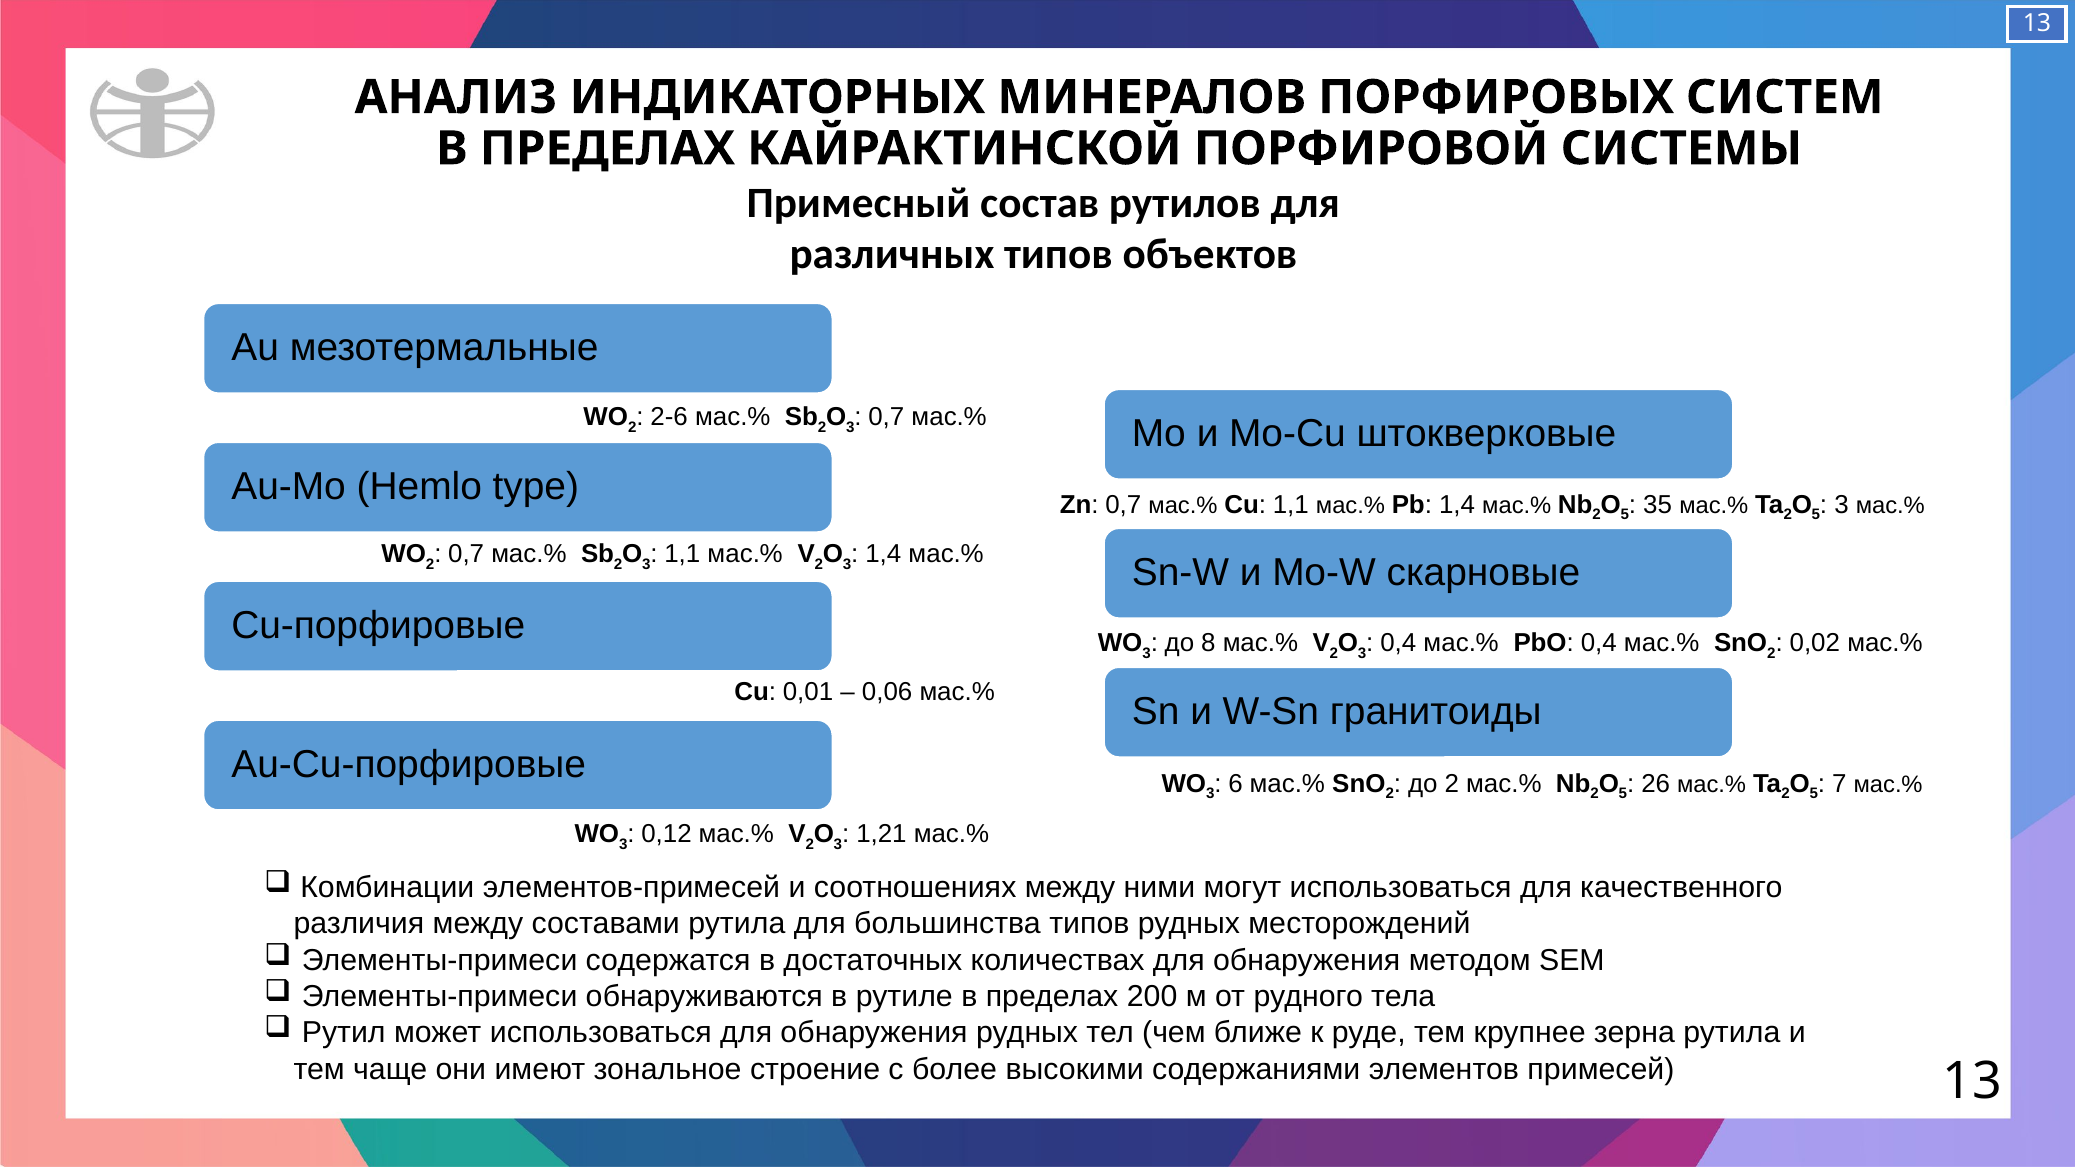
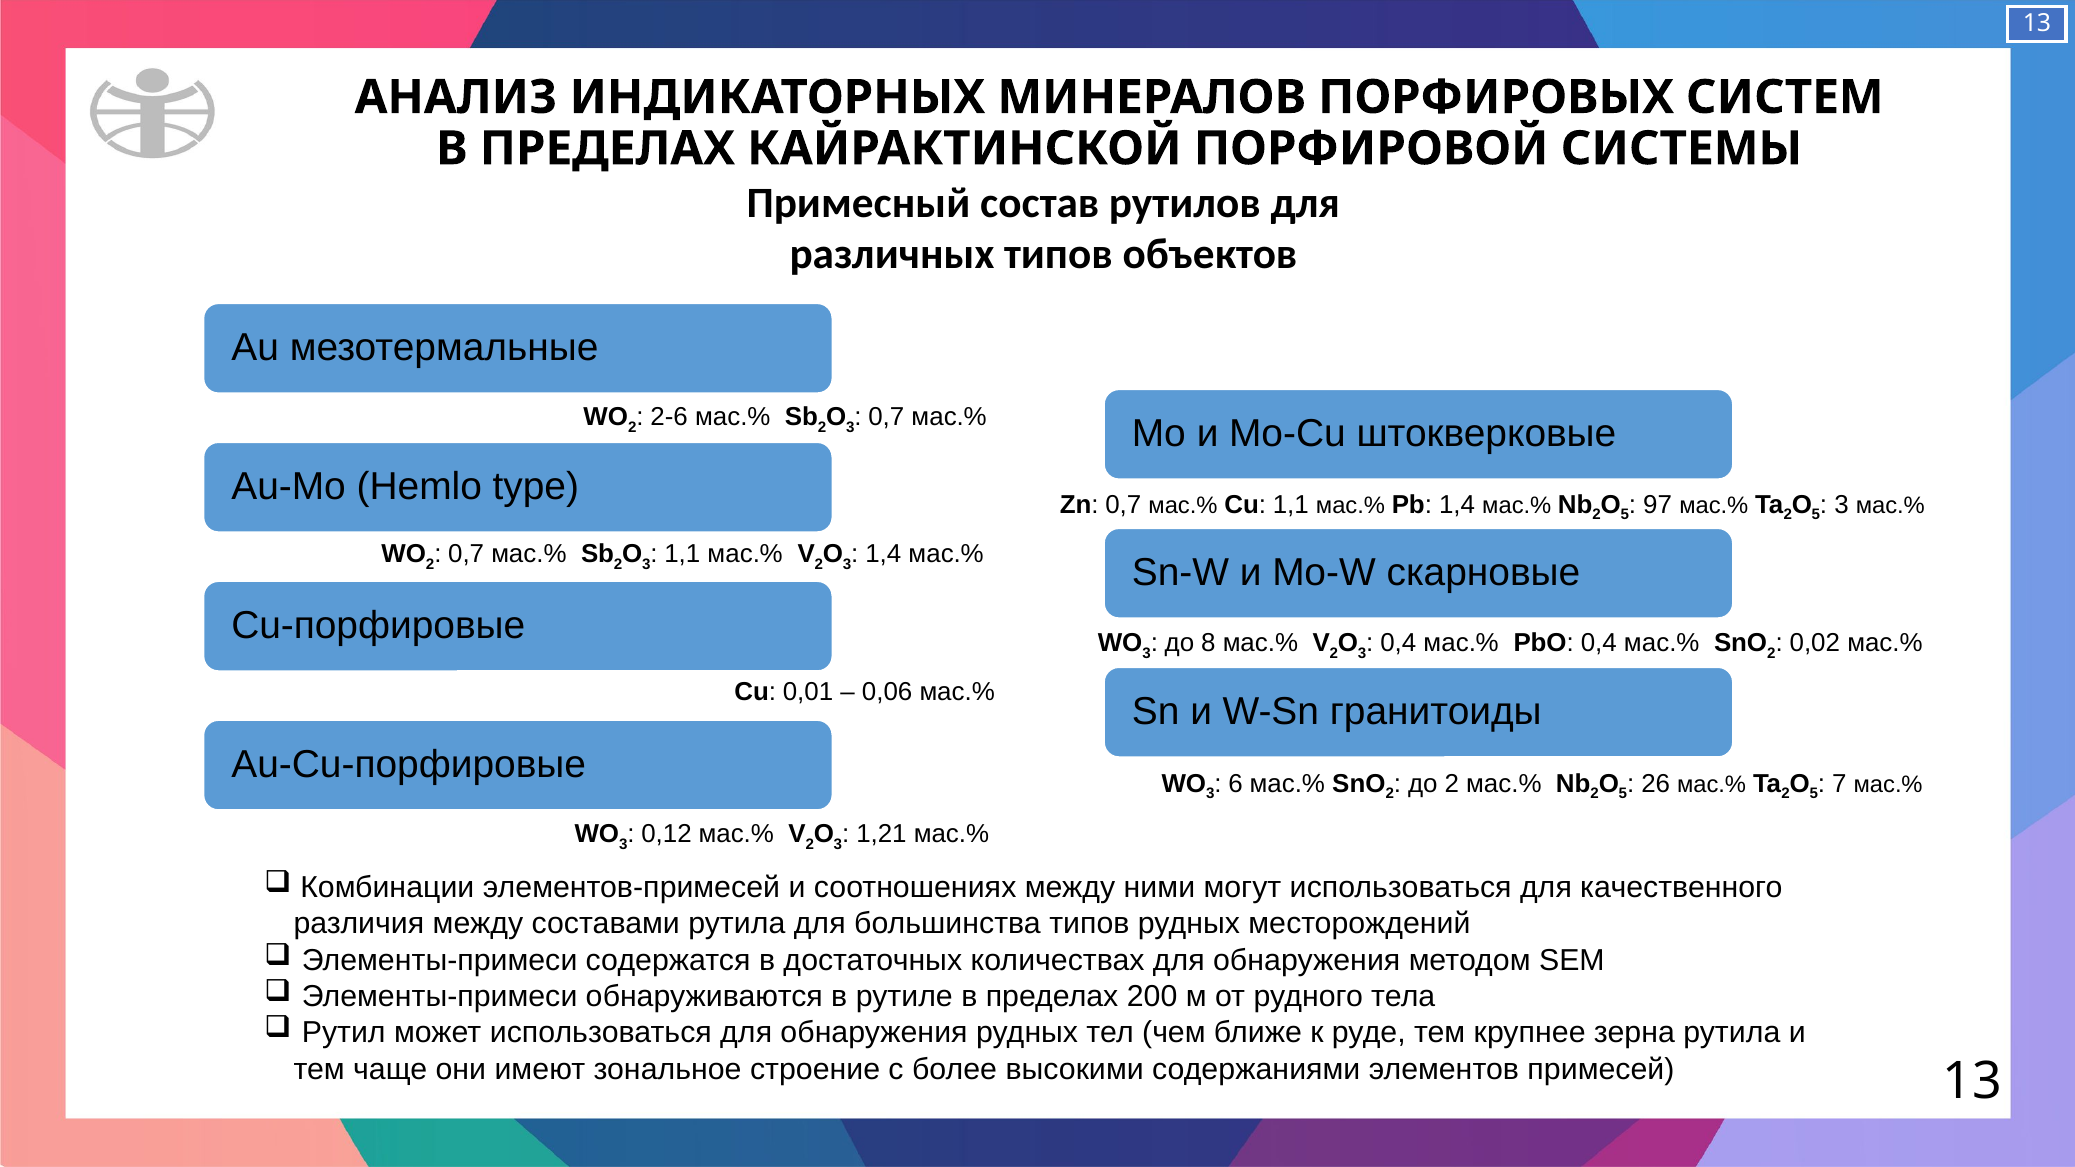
35: 35 -> 97 (1658, 505)
